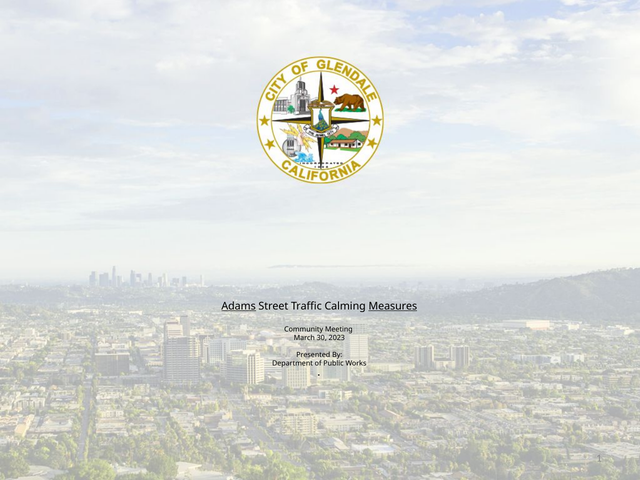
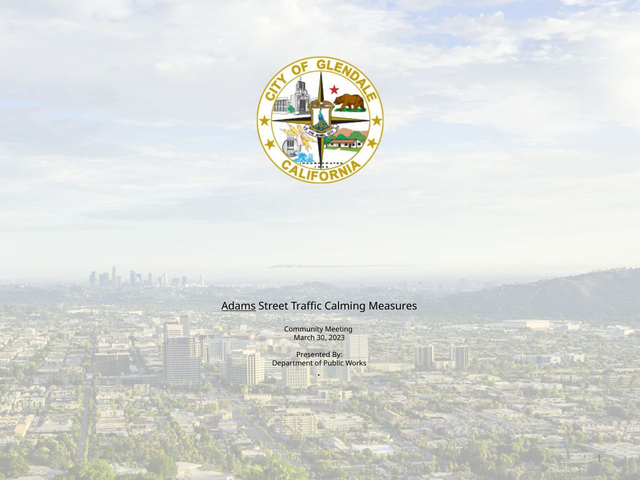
Measures underline: present -> none (393, 306)
